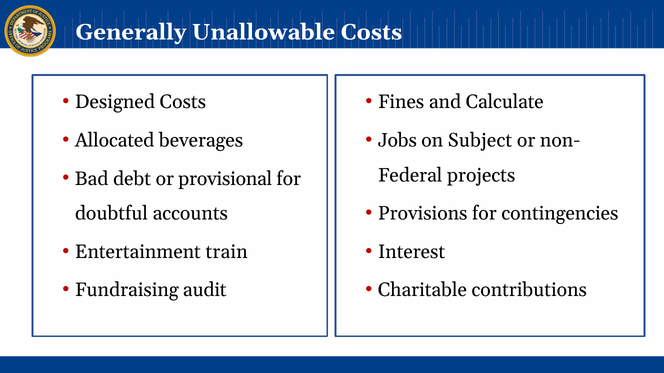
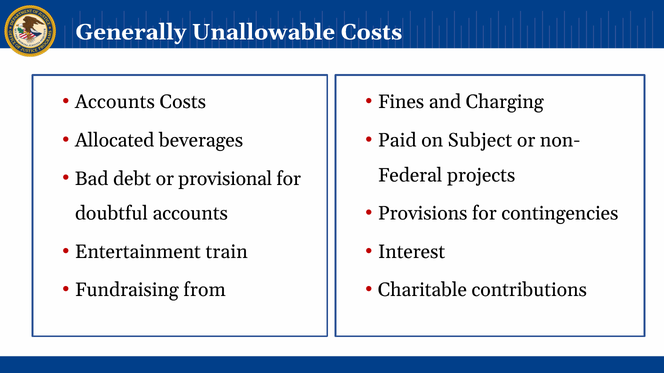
Designed: Designed -> Accounts (115, 102)
Calculate: Calculate -> Charging (505, 102)
Jobs: Jobs -> Paid (397, 141)
audit: audit -> from (205, 290)
